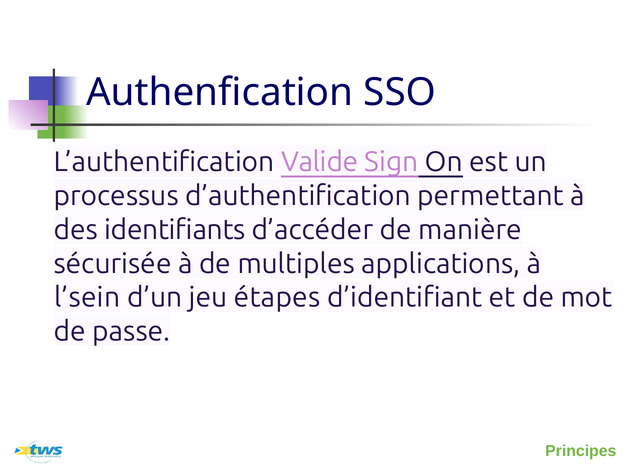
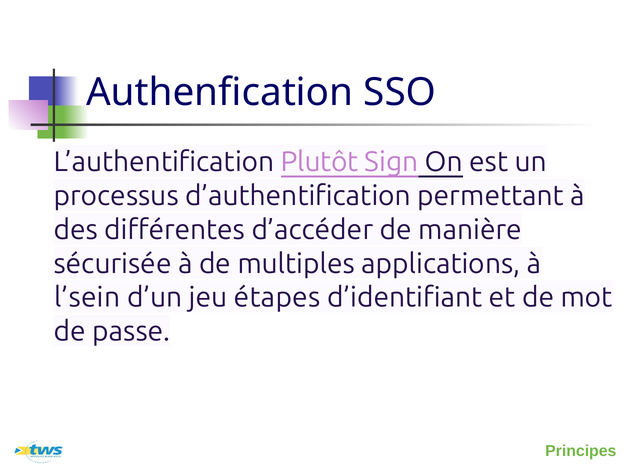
Valide: Valide -> Plutôt (320, 162)
identifiants: identifiants -> différentes (175, 230)
